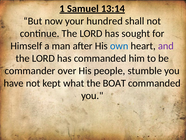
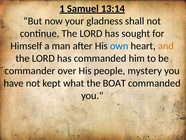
hundred: hundred -> gladness (105, 21)
and colour: purple -> orange (166, 46)
stumble: stumble -> mystery (145, 71)
